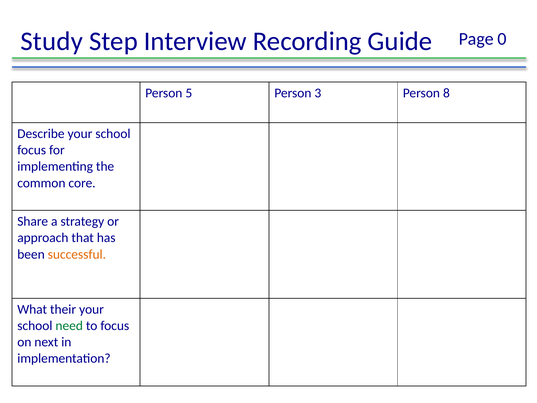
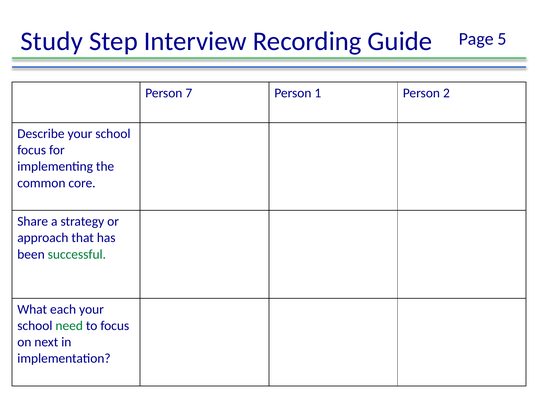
0: 0 -> 5 (502, 39)
5: 5 -> 7 (189, 93)
3: 3 -> 1 (318, 93)
8: 8 -> 2 (446, 93)
successful colour: orange -> green (77, 254)
their: their -> each (63, 309)
